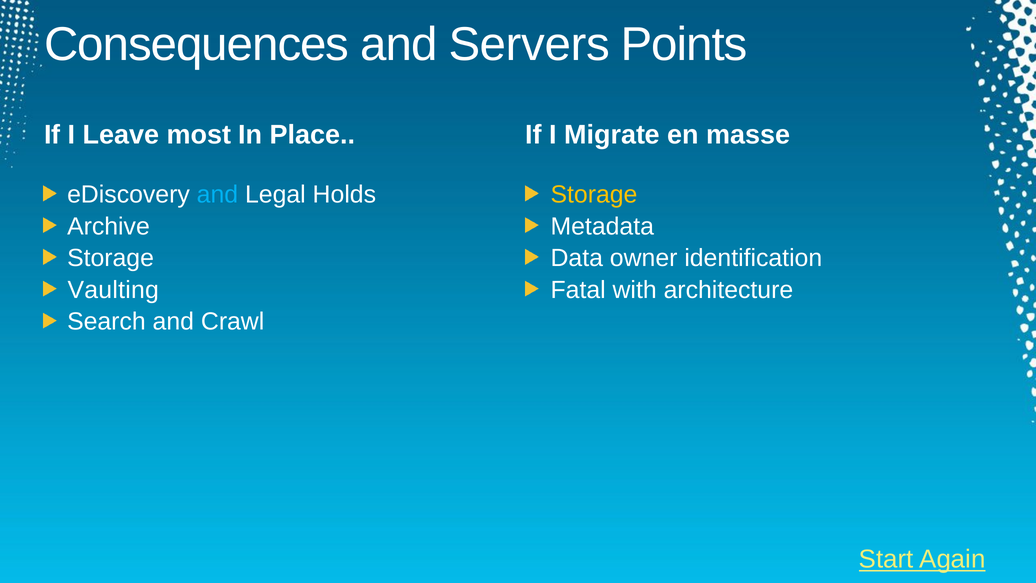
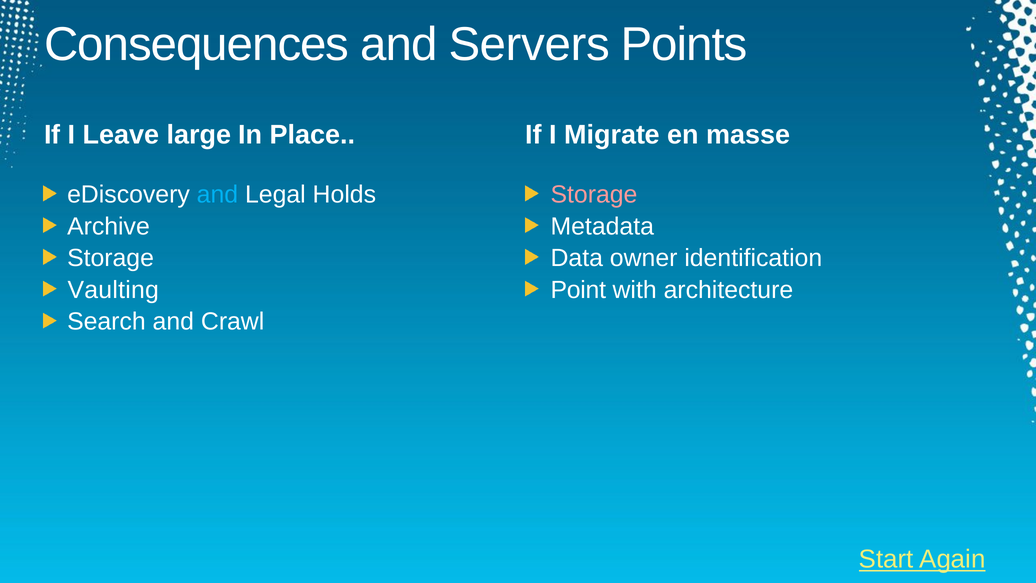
most: most -> large (199, 135)
Storage colour: yellow -> pink (594, 195)
Fatal: Fatal -> Point (578, 290)
